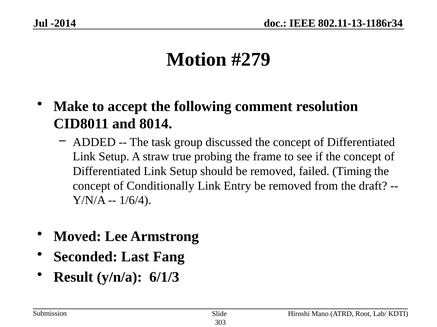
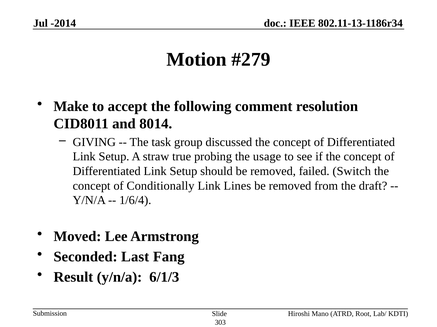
ADDED: ADDED -> GIVING (94, 142)
frame: frame -> usage (267, 157)
Timing: Timing -> Switch (352, 172)
Entry: Entry -> Lines (237, 186)
